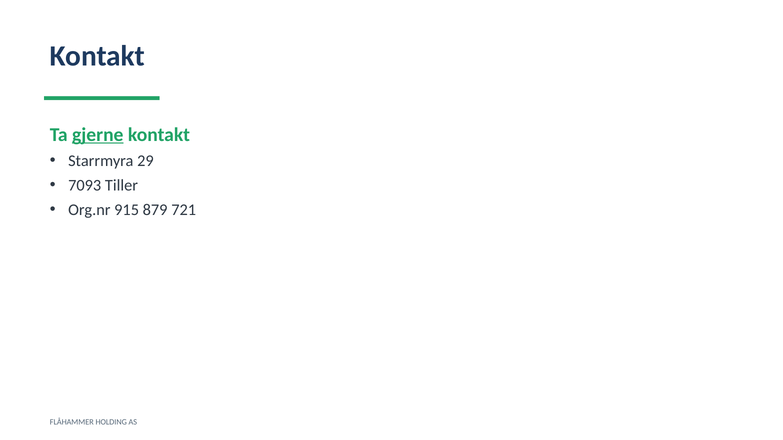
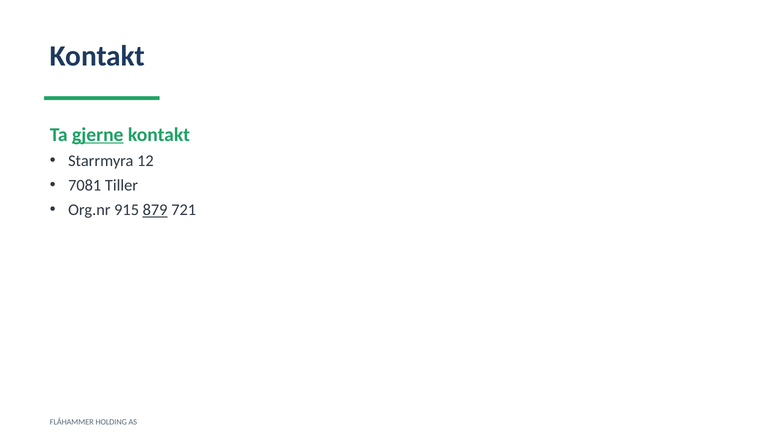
29: 29 -> 12 (145, 161)
7093: 7093 -> 7081 (85, 185)
879 underline: none -> present (155, 210)
